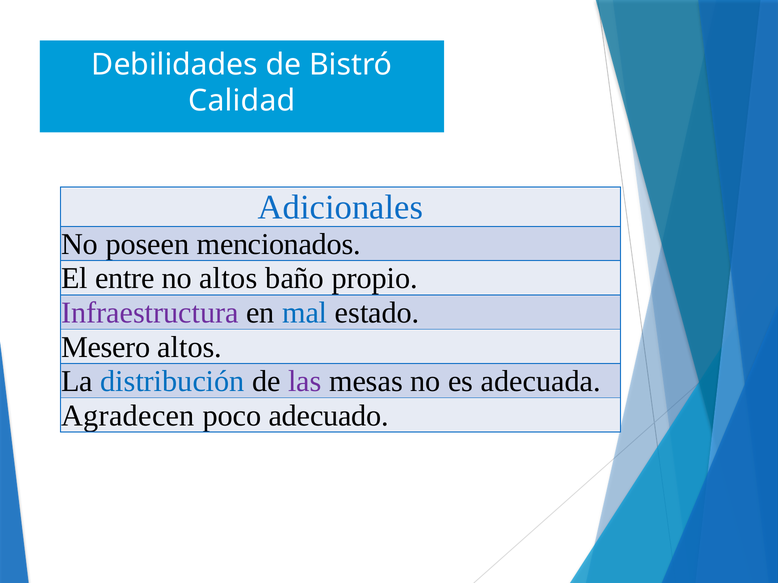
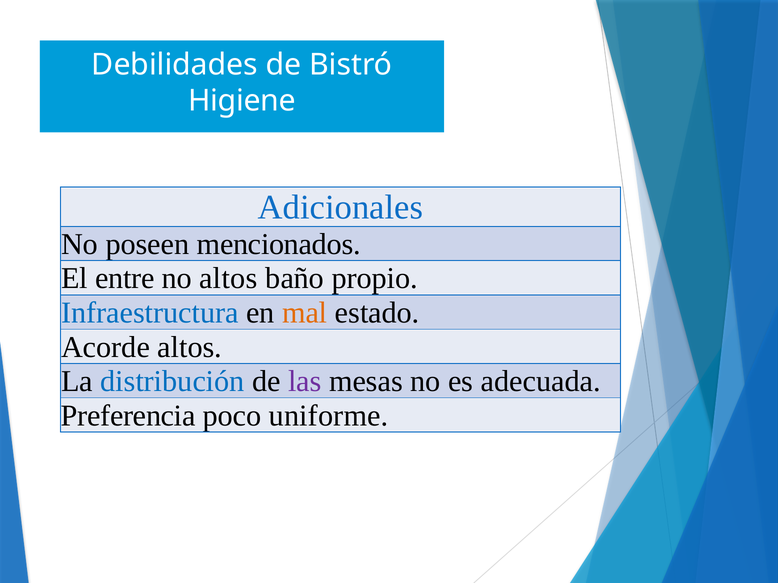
Calidad: Calidad -> Higiene (242, 101)
Infraestructura colour: purple -> blue (150, 313)
mal colour: blue -> orange (305, 313)
Mesero: Mesero -> Acorde (106, 347)
Agradecen: Agradecen -> Preferencia (128, 416)
adecuado: adecuado -> uniforme (329, 416)
